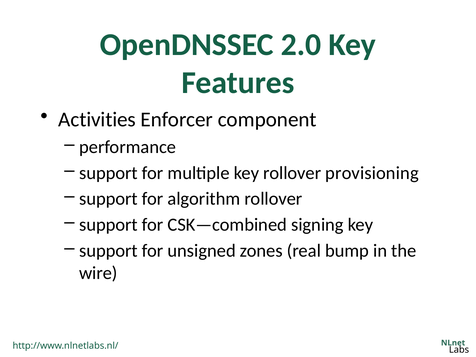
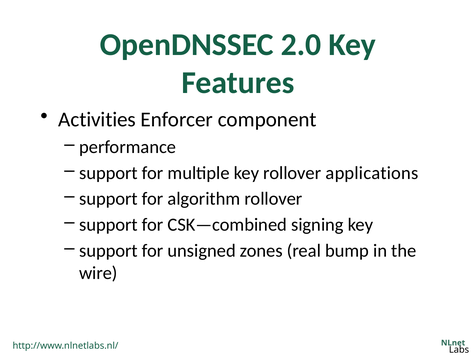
provisioning: provisioning -> applications (372, 173)
